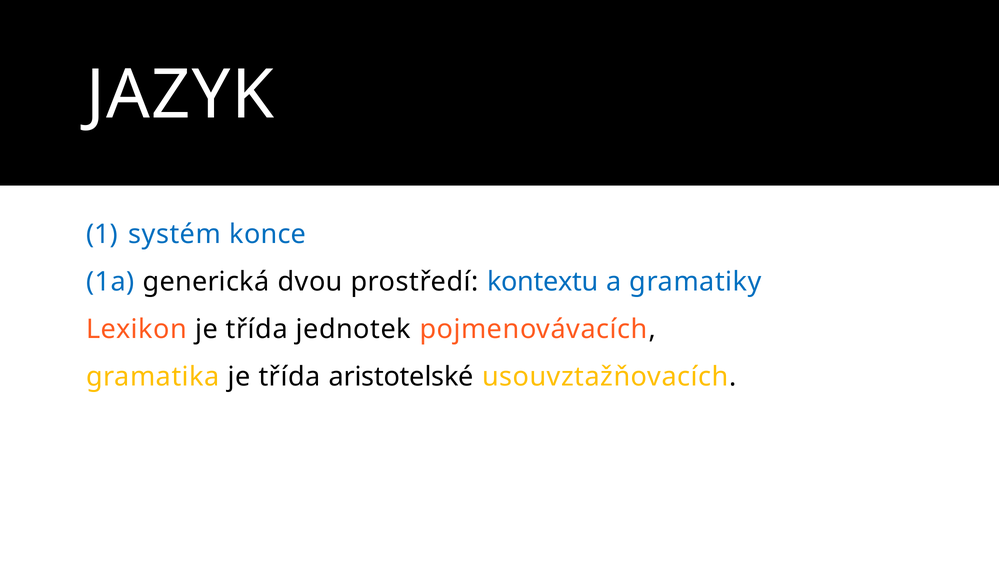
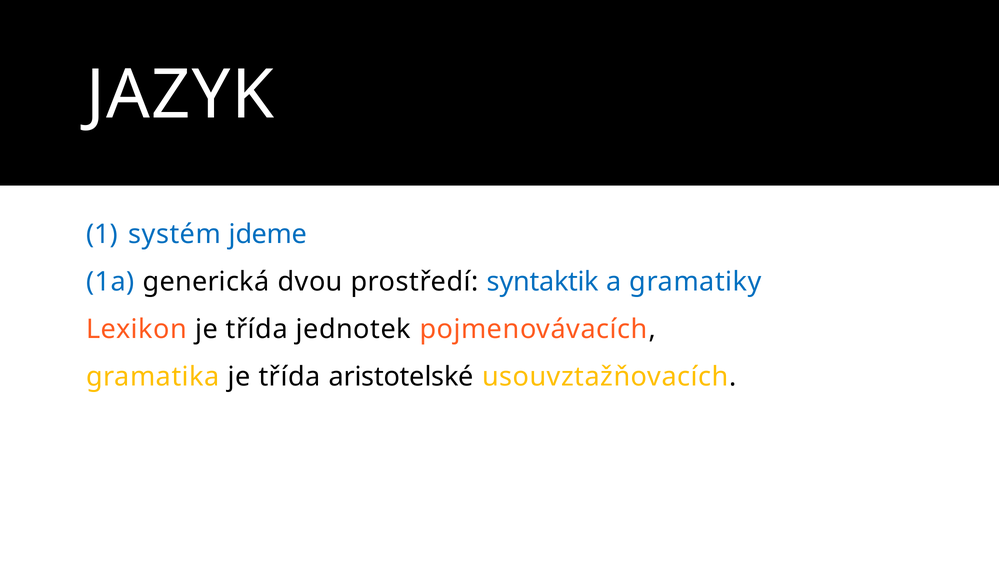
konce: konce -> jdeme (268, 234)
kontextu: kontextu -> syntaktik (543, 282)
